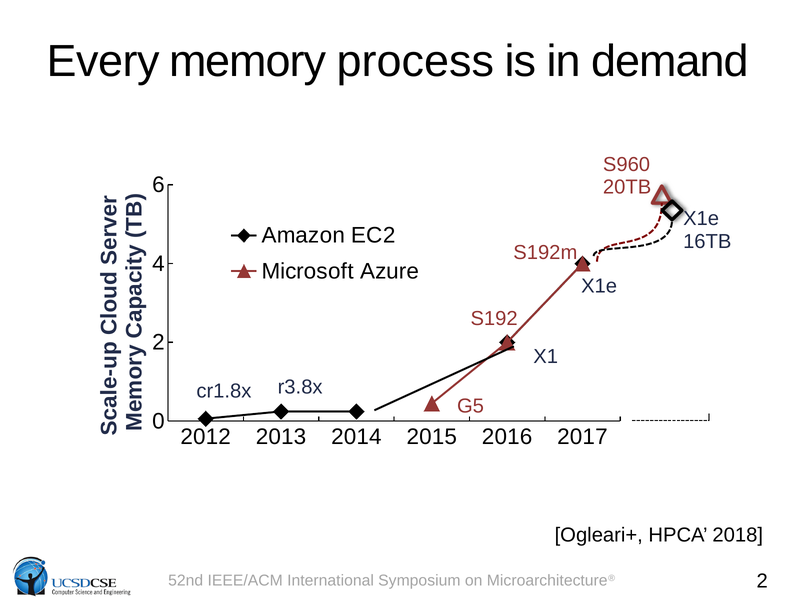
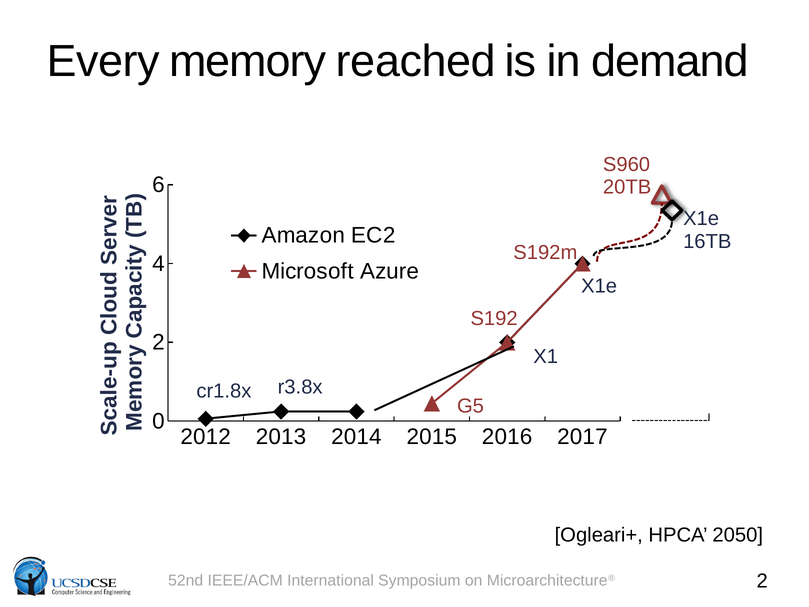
process: process -> reached (416, 61)
2018: 2018 -> 2050 (738, 535)
